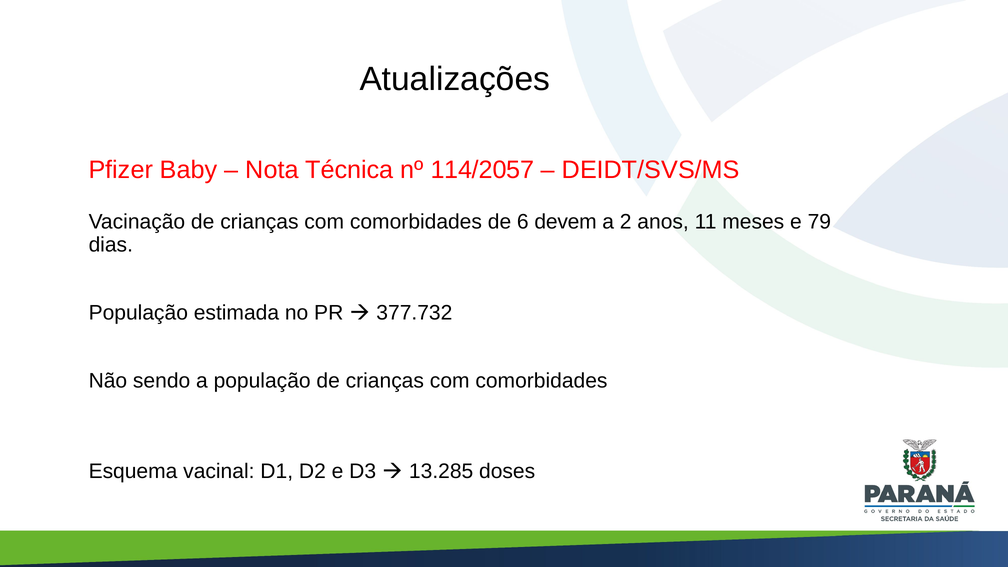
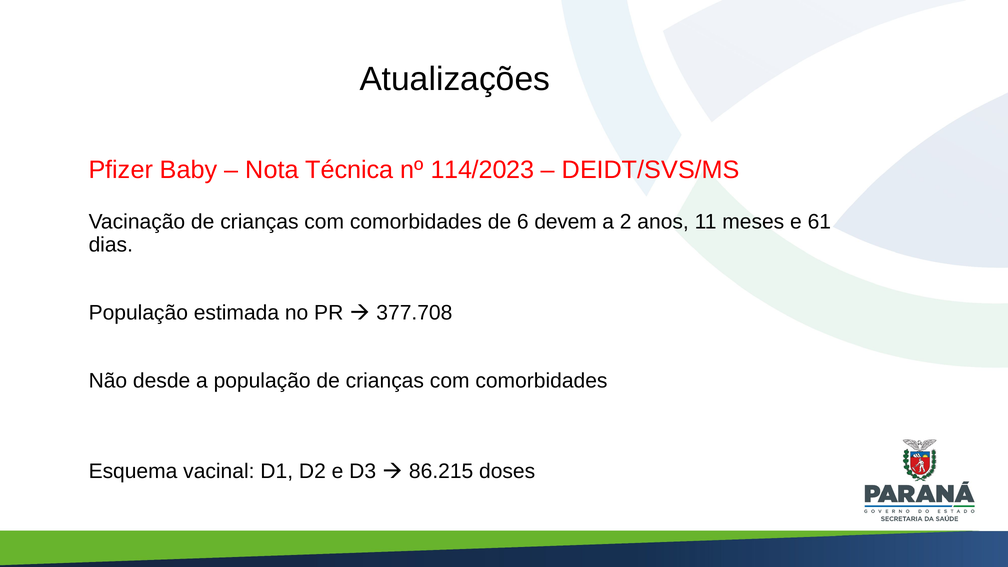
114/2057: 114/2057 -> 114/2023 (482, 170)
79: 79 -> 61 (819, 222)
377.732: 377.732 -> 377.708 (414, 313)
sendo: sendo -> desde (162, 381)
13.285: 13.285 -> 86.215 (441, 472)
